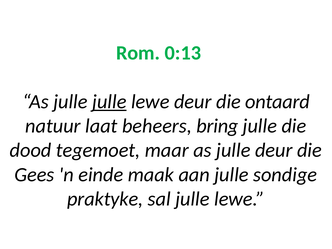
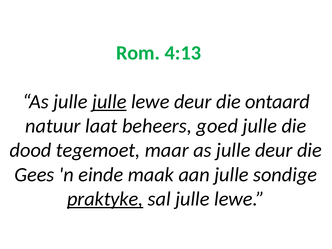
0:13: 0:13 -> 4:13 (183, 53)
bring: bring -> goed (217, 126)
praktyke underline: none -> present (105, 199)
